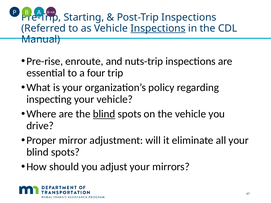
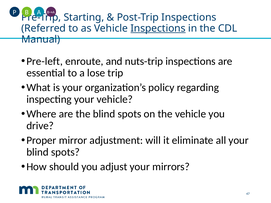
Pre-rise: Pre-rise -> Pre-left (45, 61)
four: four -> lose (96, 73)
blind underline: present -> none (104, 114)
